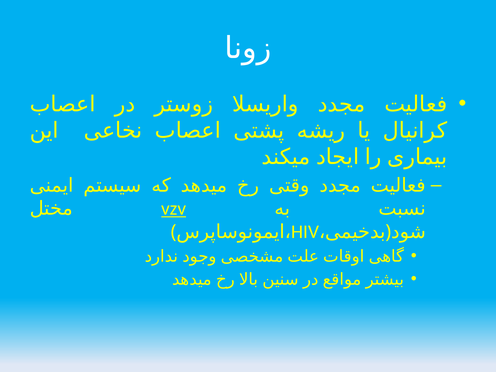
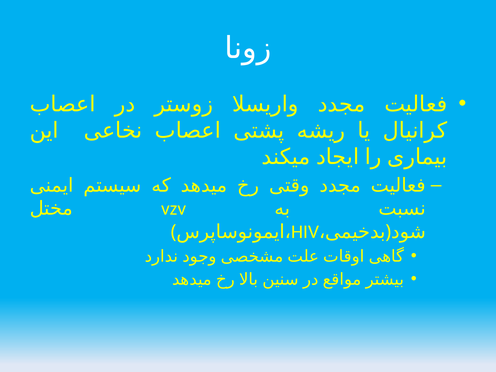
vzv underline: present -> none (174, 209)
